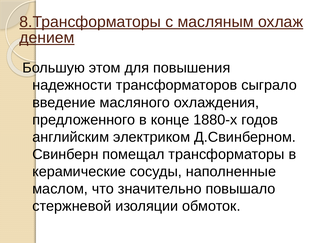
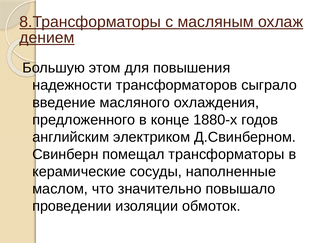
стержневой: стержневой -> проведении (72, 206)
